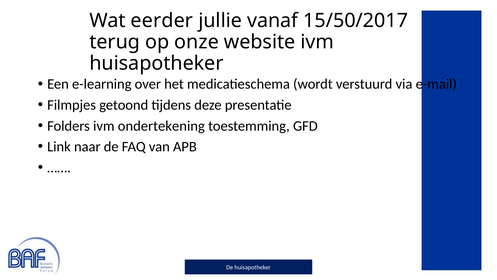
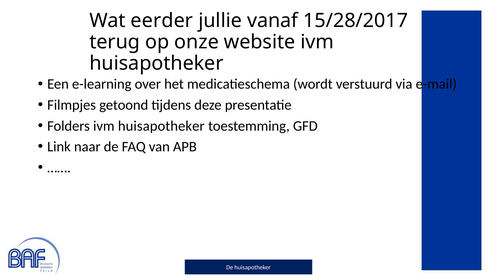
15/50/2017: 15/50/2017 -> 15/28/2017 (356, 20)
Folders ivm ondertekening: ondertekening -> huisapotheker (161, 126)
